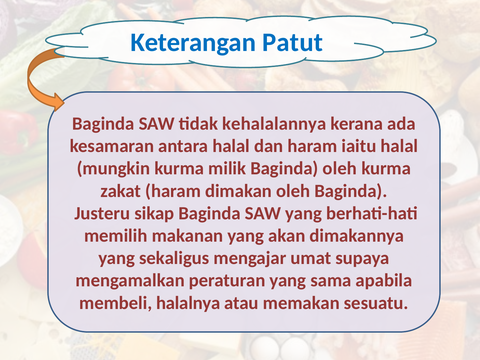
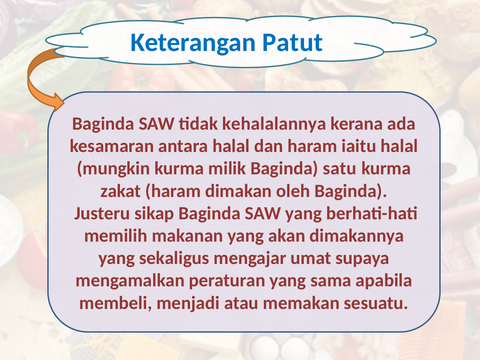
Baginda oleh: oleh -> satu (340, 168)
halalnya: halalnya -> menjadi (188, 303)
